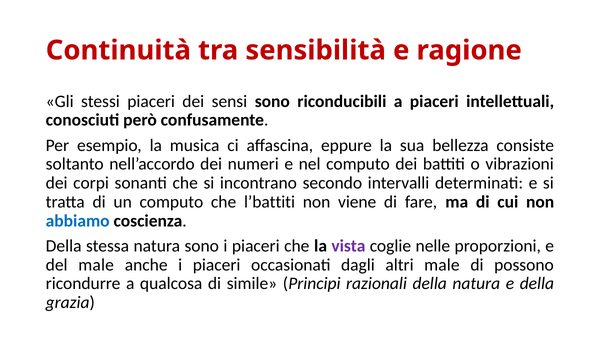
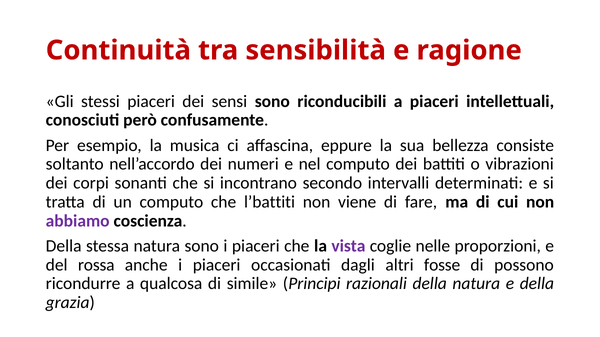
abbiamo colour: blue -> purple (78, 221)
del male: male -> rossa (96, 265)
altri male: male -> fosse (442, 265)
